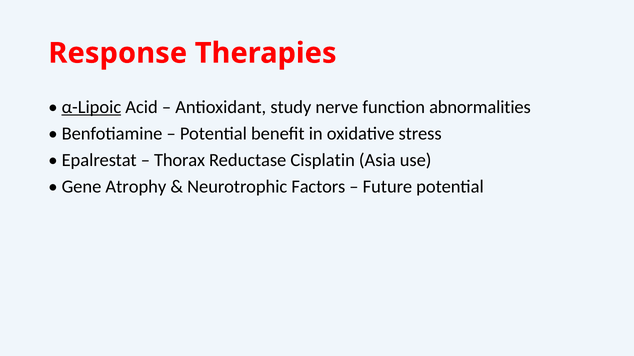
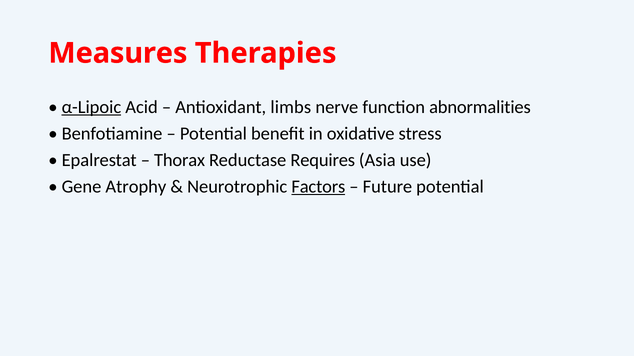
Response: Response -> Measures (118, 53)
study: study -> limbs (291, 107)
Cisplatin: Cisplatin -> Requires (323, 160)
Factors underline: none -> present (318, 187)
